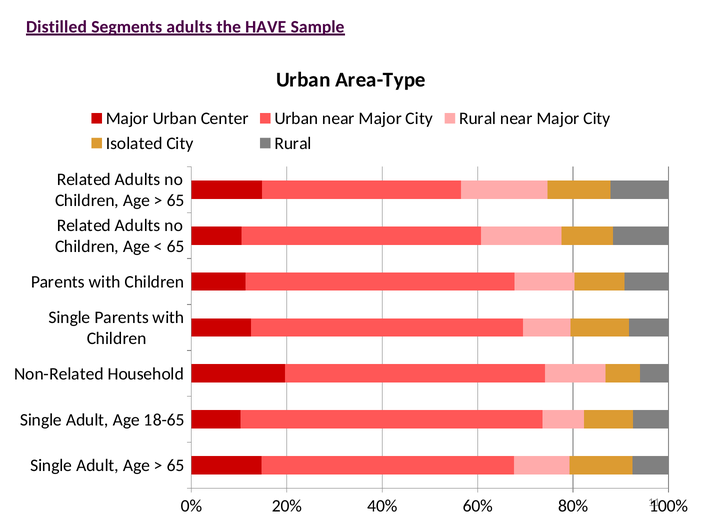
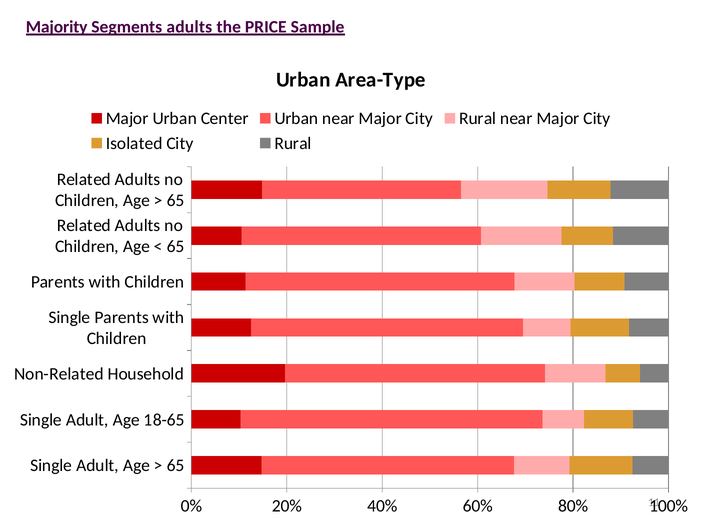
Distilled: Distilled -> Majority (57, 27)
HAVE: HAVE -> PRICE (266, 27)
